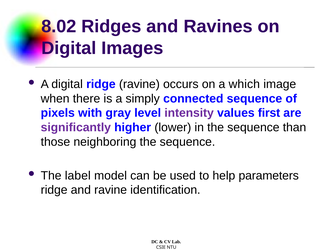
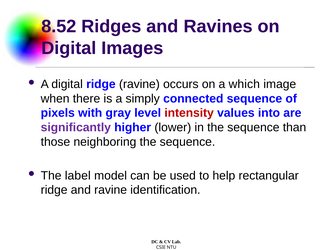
8.02: 8.02 -> 8.52 (59, 26)
intensity colour: purple -> red (189, 113)
first: first -> into (269, 113)
parameters: parameters -> rectangular (269, 175)
